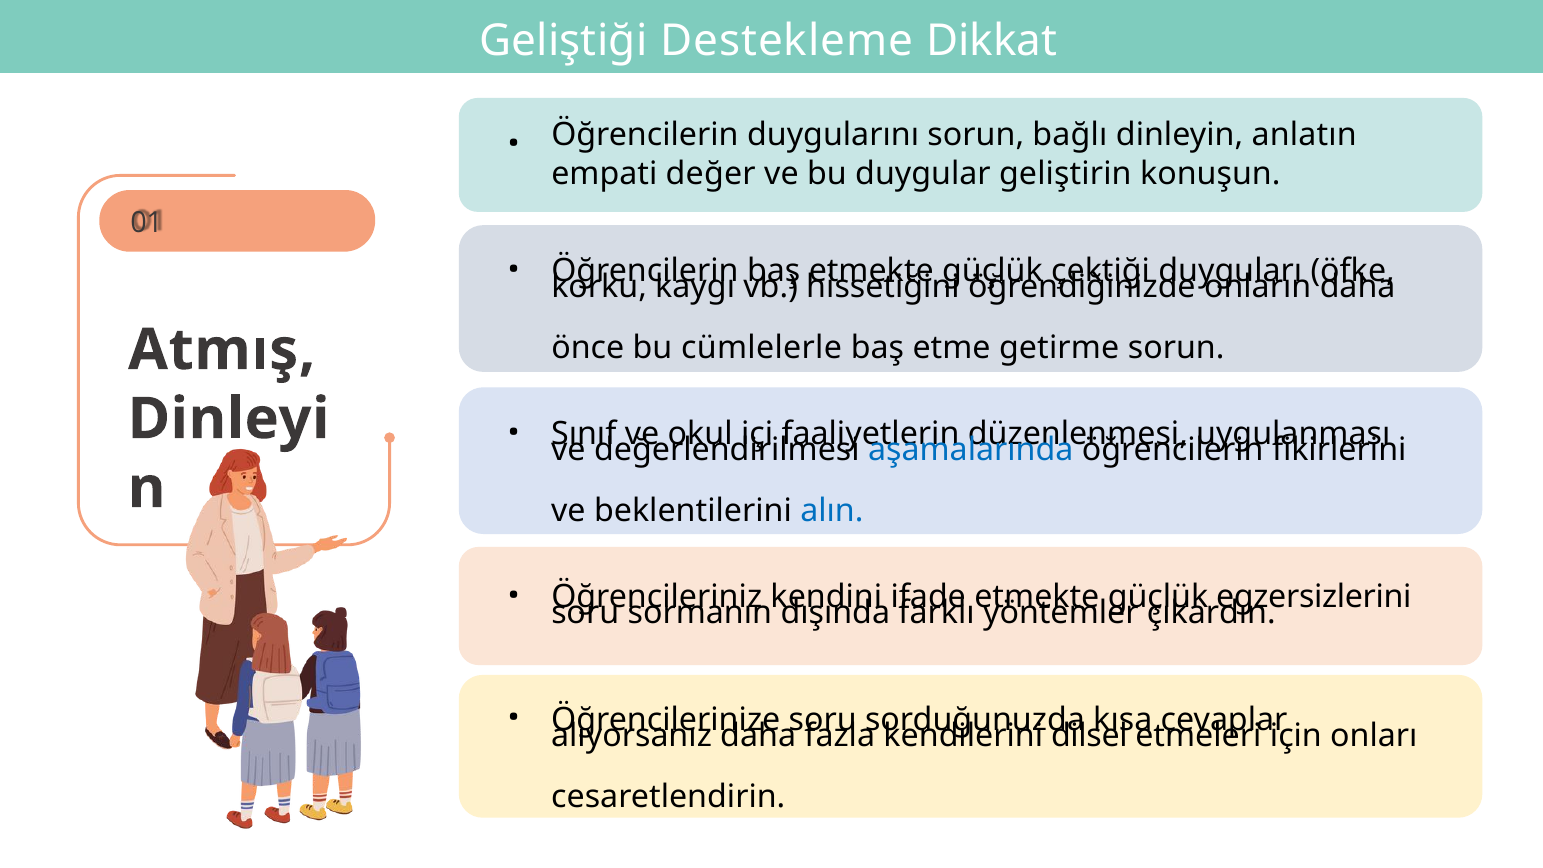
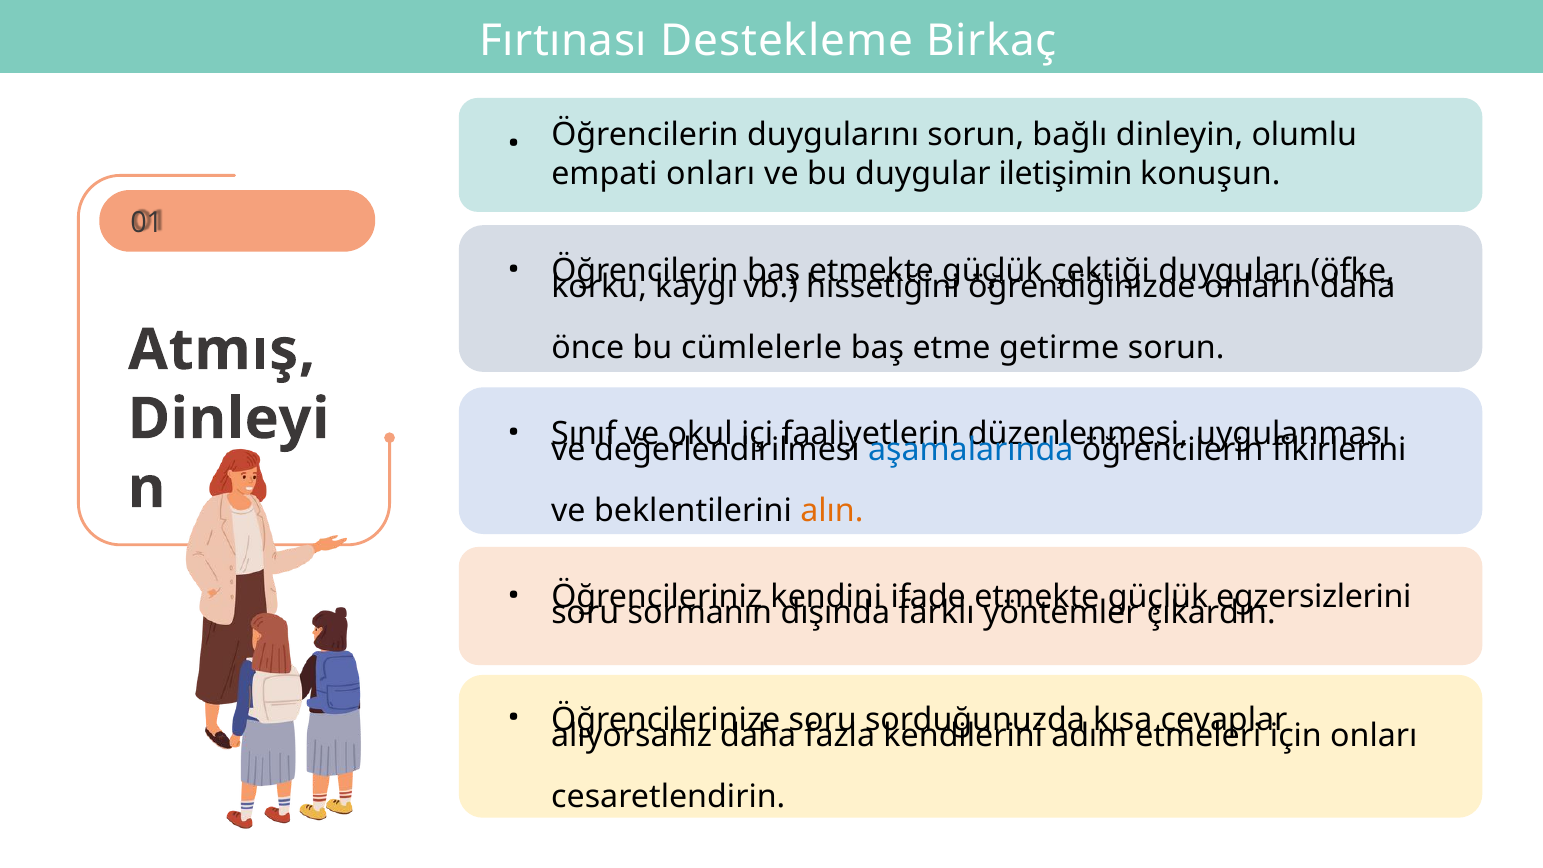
Geliştiği: Geliştiği -> Fırtınası (563, 41)
Dikkat: Dikkat -> Birkaç (991, 41)
anlatın: anlatın -> olumlu (1304, 135)
empati değer: değer -> onları (711, 174)
geliştirin: geliştirin -> iletişimin (1066, 174)
alın colour: blue -> orange (832, 511)
dilsel: dilsel -> adım (1089, 736)
